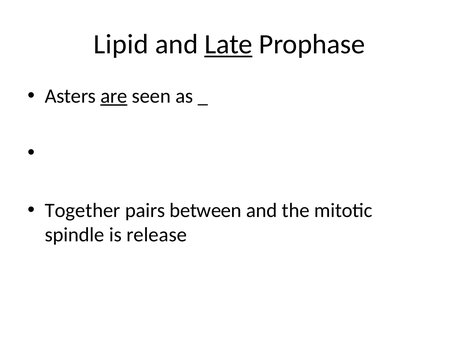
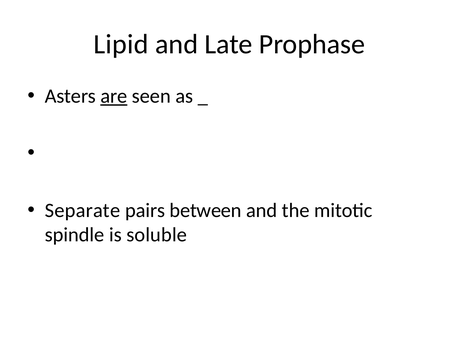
Late underline: present -> none (229, 44)
Together: Together -> Separate (83, 211)
release: release -> soluble (157, 235)
